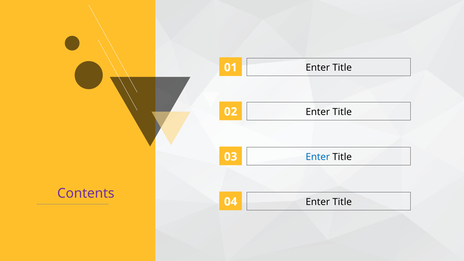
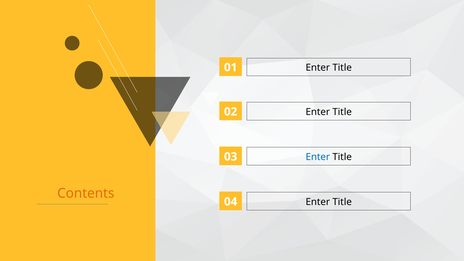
Contents colour: purple -> orange (86, 193)
